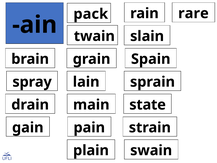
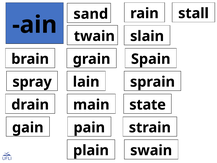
rare: rare -> stall (194, 13)
pack: pack -> sand (91, 14)
